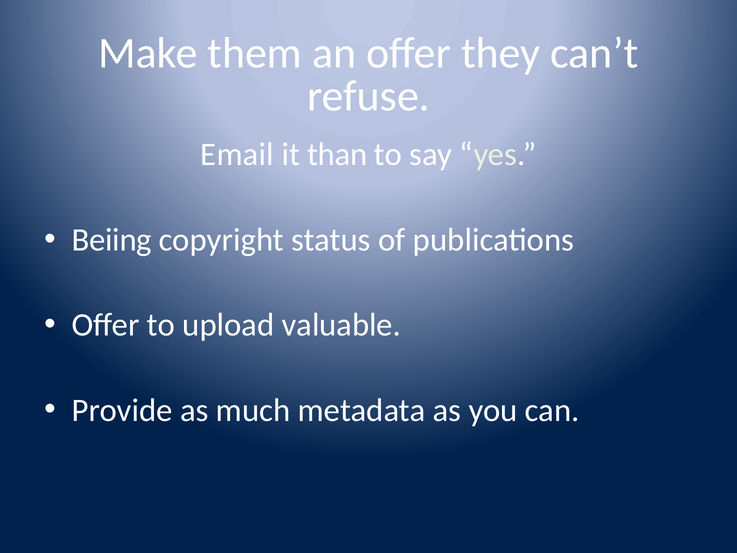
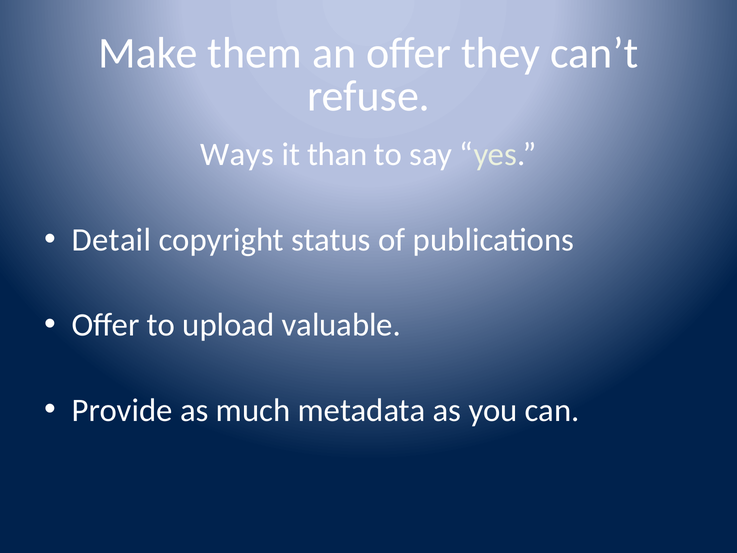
Email: Email -> Ways (237, 155)
Beiing: Beiing -> Detail (112, 240)
